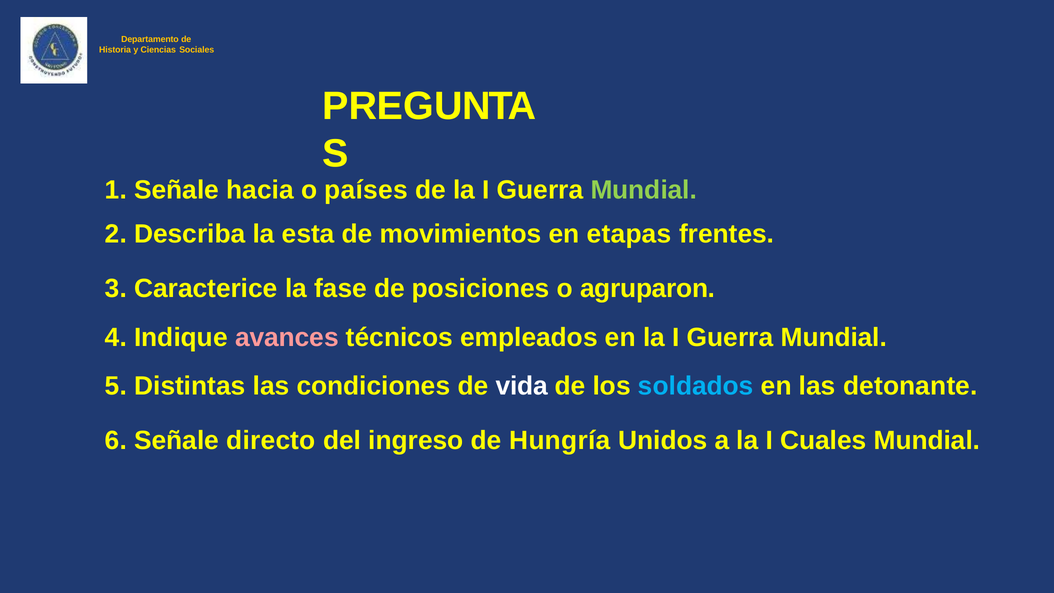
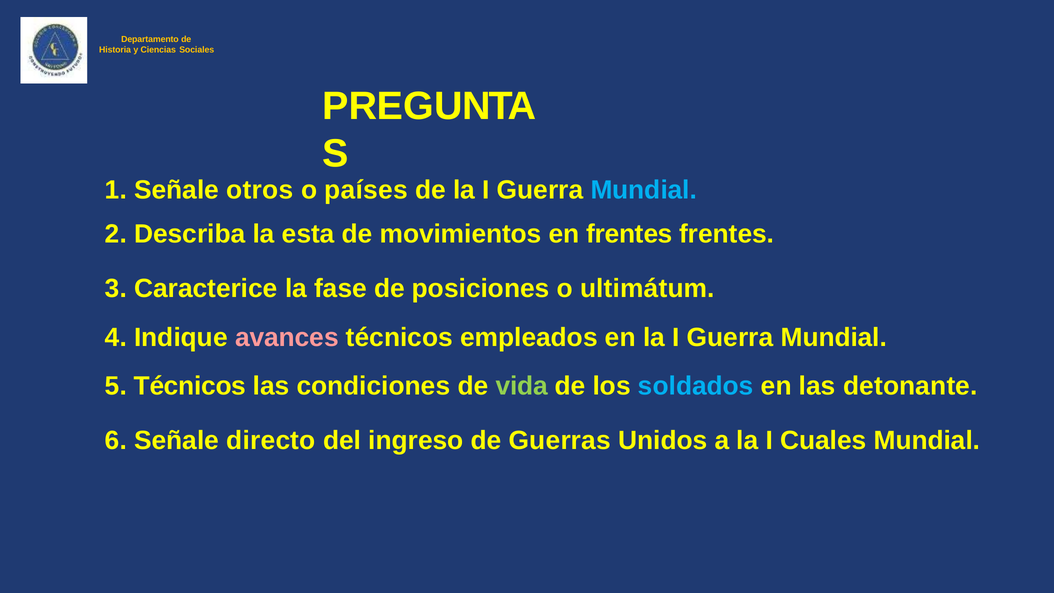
hacia: hacia -> otros (260, 190)
Mundial colour: light green -> light blue (644, 190)
en etapas: etapas -> frentes (629, 234)
agruparon: agruparon -> ultimátum (647, 288)
Distintas: Distintas -> Técnicos (190, 386)
vida colour: white -> light green (522, 386)
Hungría: Hungría -> Guerras (560, 440)
